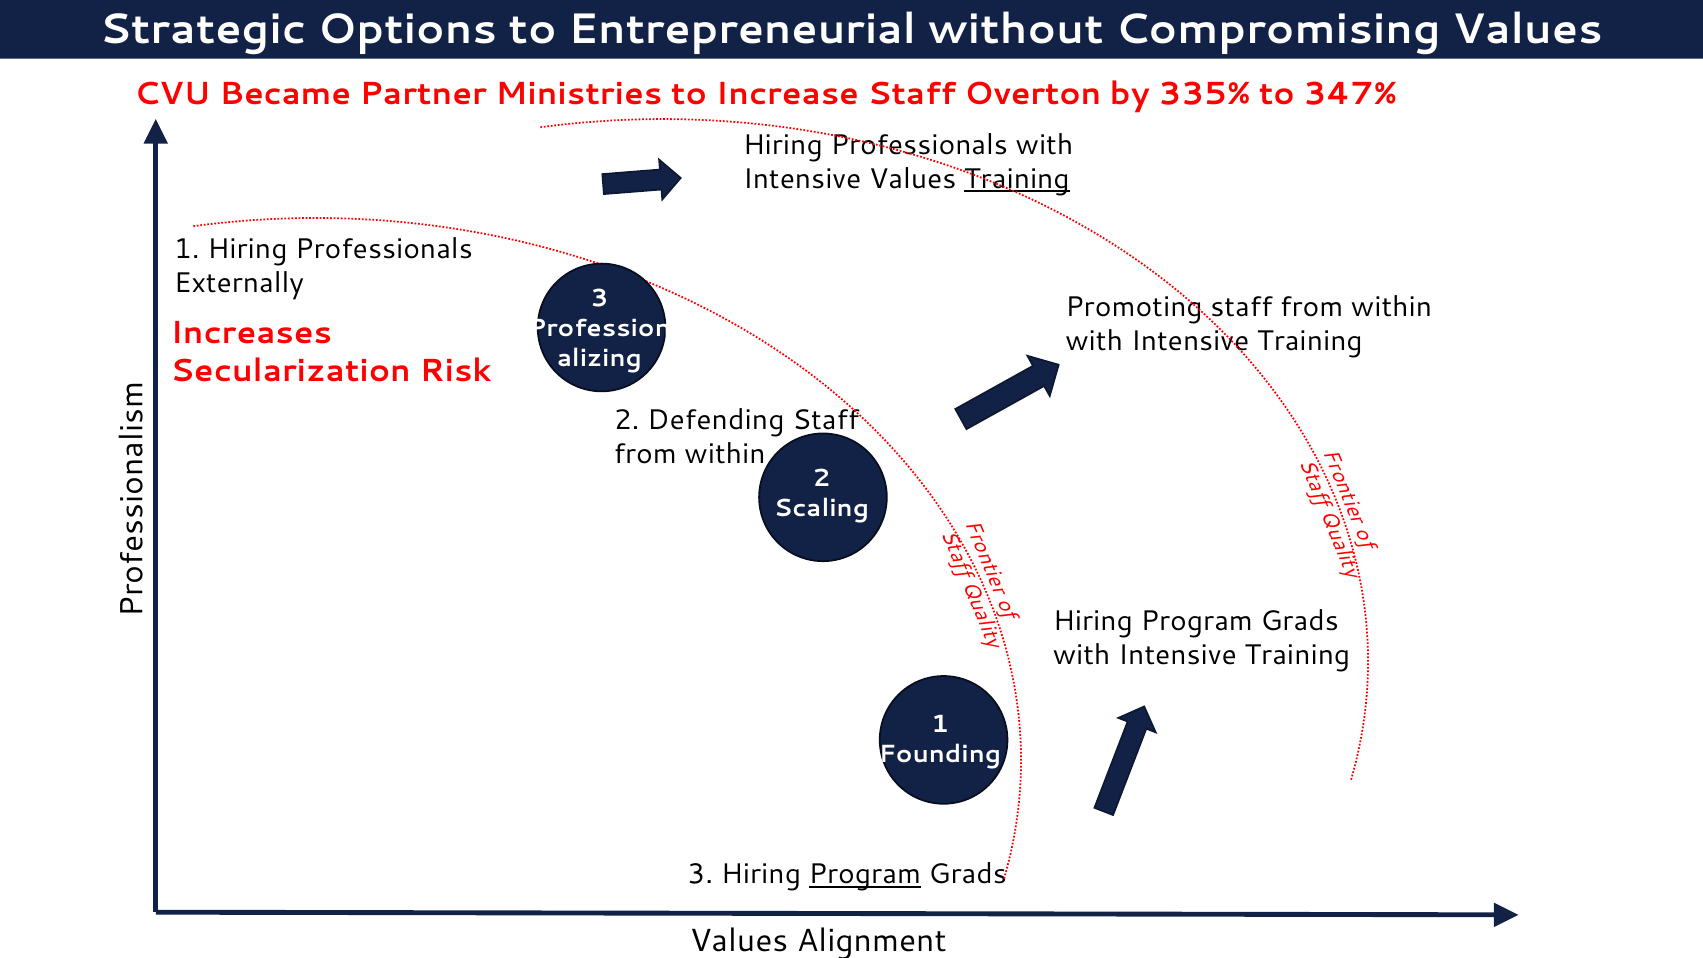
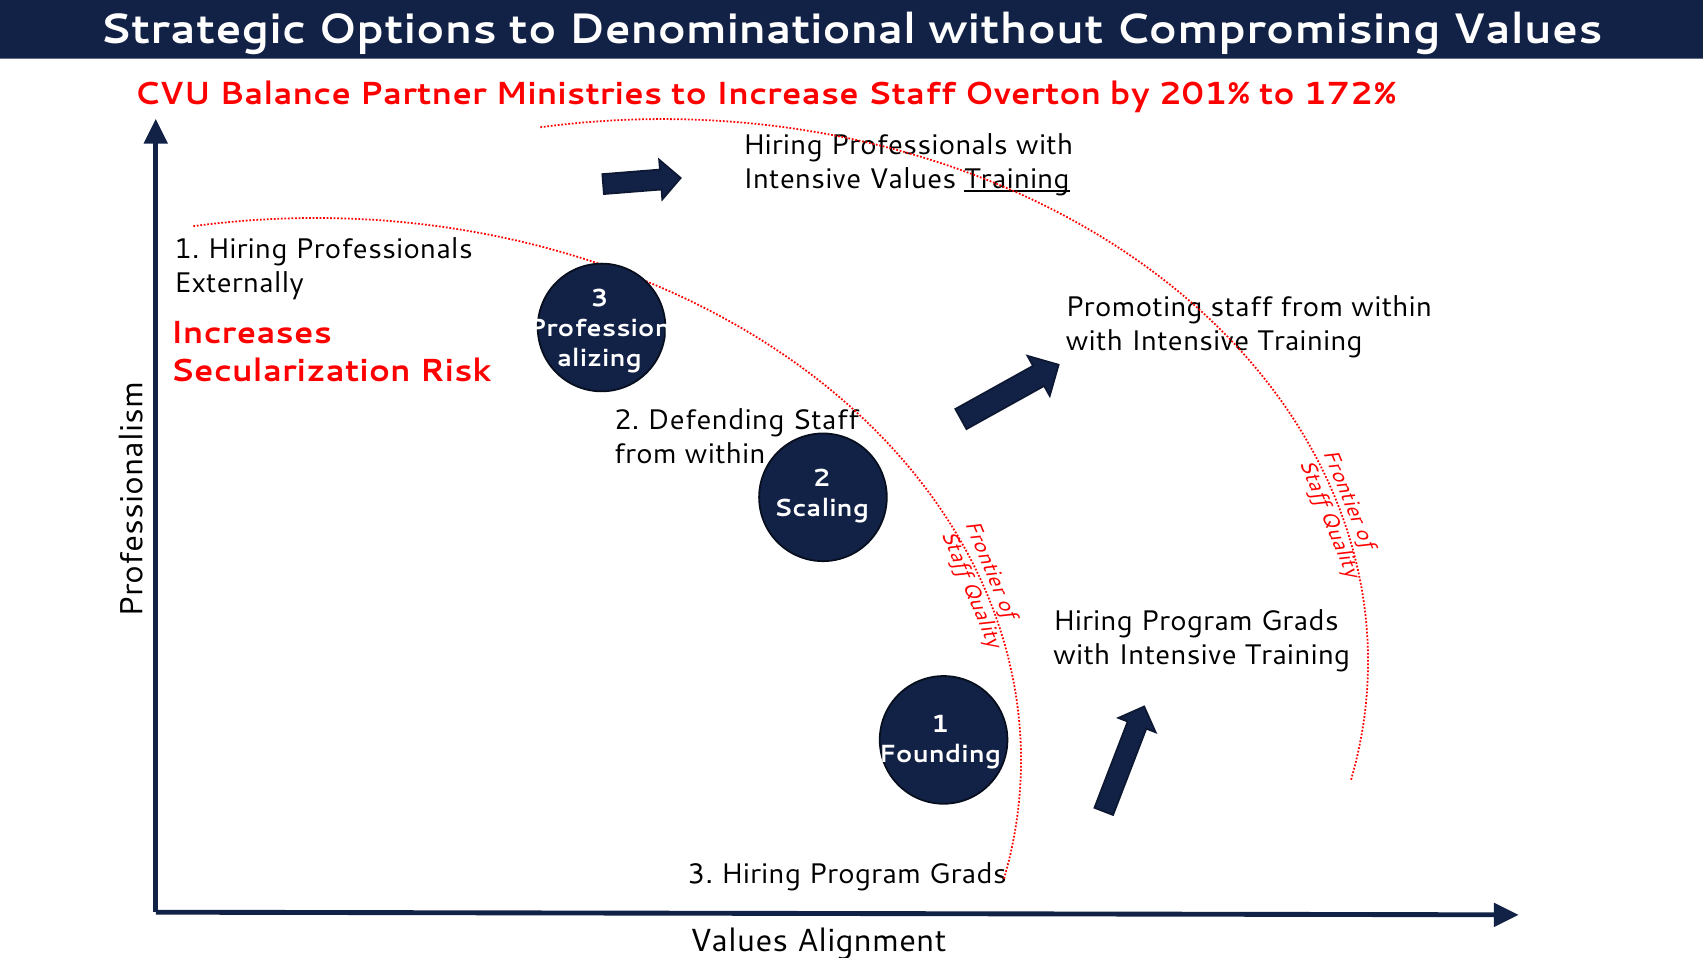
Entrepreneurial: Entrepreneurial -> Denominational (742, 30)
Became: Became -> Balance (285, 94)
335%: 335% -> 201% (1204, 94)
347%: 347% -> 172% (1350, 94)
Program underline: present -> none (865, 875)
